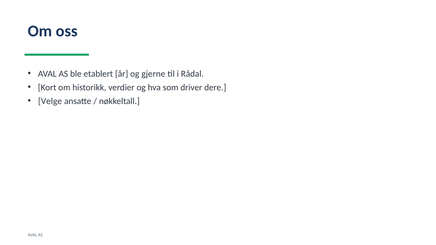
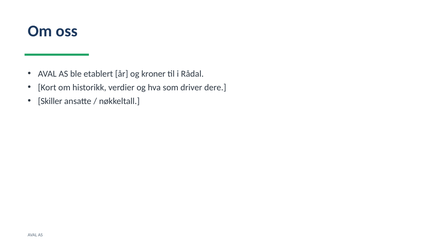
gjerne: gjerne -> kroner (153, 74)
Velge: Velge -> Skiller (50, 101)
